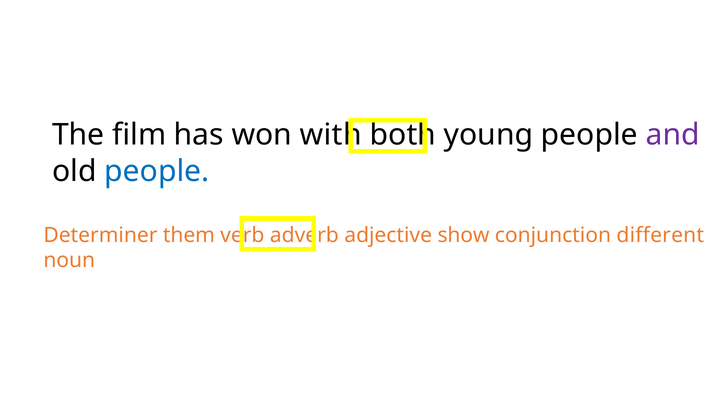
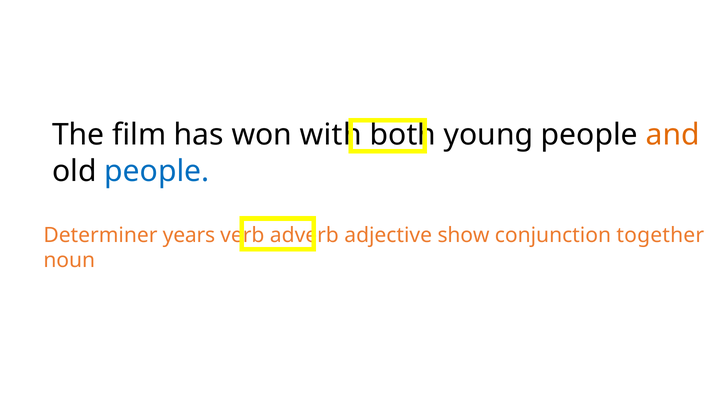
and colour: purple -> orange (673, 135)
them: them -> years (189, 236)
different: different -> together (660, 236)
